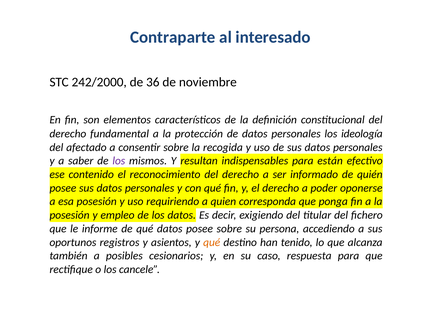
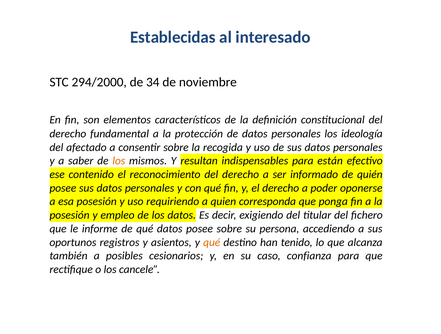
Contraparte: Contraparte -> Establecidas (173, 37)
242/2000: 242/2000 -> 294/2000 (99, 82)
36: 36 -> 34 (153, 82)
los colour: purple -> orange (119, 161)
respuesta: respuesta -> confianza (309, 256)
